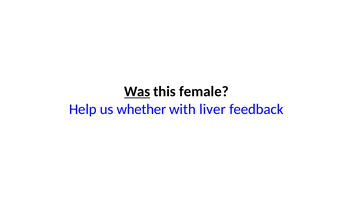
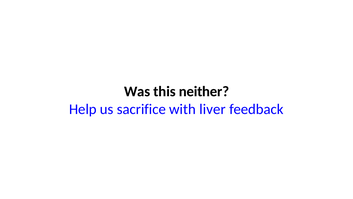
Was underline: present -> none (137, 91)
female: female -> neither (204, 91)
whether: whether -> sacrifice (141, 109)
